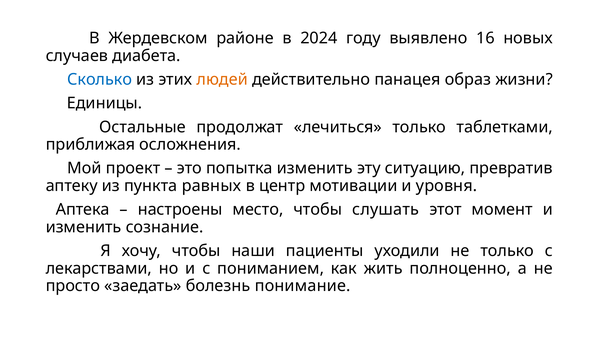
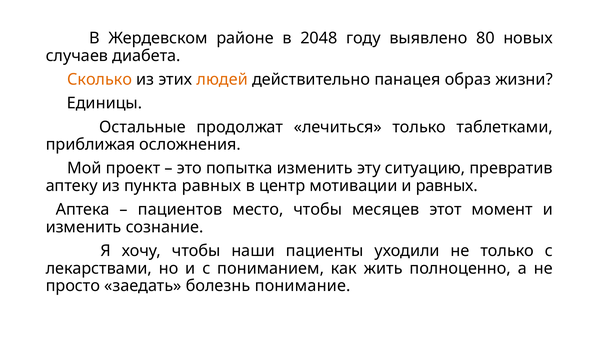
2024: 2024 -> 2048 (319, 38)
16: 16 -> 80 (485, 38)
Сколько colour: blue -> orange (100, 79)
и уровня: уровня -> равных (447, 186)
настроены: настроены -> пациентов (180, 210)
слушать: слушать -> месяцев (386, 210)
